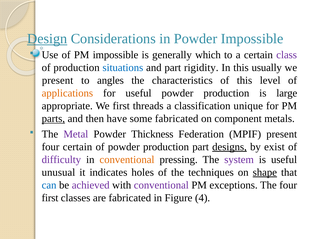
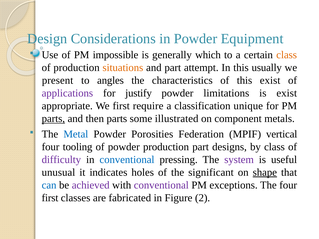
Design underline: present -> none (47, 39)
Powder Impossible: Impossible -> Equipment (252, 39)
class colour: purple -> orange (287, 55)
situations colour: blue -> orange (123, 68)
rigidity: rigidity -> attempt (201, 68)
this level: level -> exist (270, 80)
applications colour: orange -> purple (67, 93)
for useful: useful -> justify (139, 93)
production: production -> limitations (226, 93)
is large: large -> exist (287, 93)
threads: threads -> require (148, 106)
then have: have -> parts (117, 119)
some fabricated: fabricated -> illustrated (177, 119)
Metal colour: purple -> blue (76, 134)
Thickness: Thickness -> Porosities (152, 134)
MPIF present: present -> vertical (282, 134)
four certain: certain -> tooling (78, 147)
designs underline: present -> none (229, 147)
by exist: exist -> class (274, 147)
conventional colour: orange -> blue (127, 160)
techniques: techniques -> significant (211, 172)
4: 4 -> 2 (203, 198)
